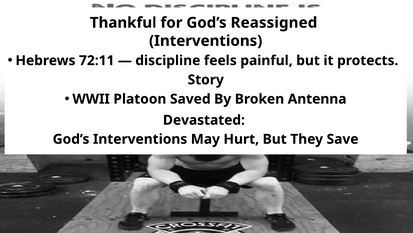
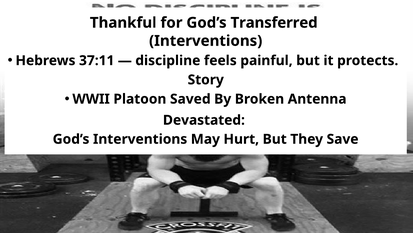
Reassigned: Reassigned -> Transferred (274, 23)
72:11: 72:11 -> 37:11 (97, 60)
